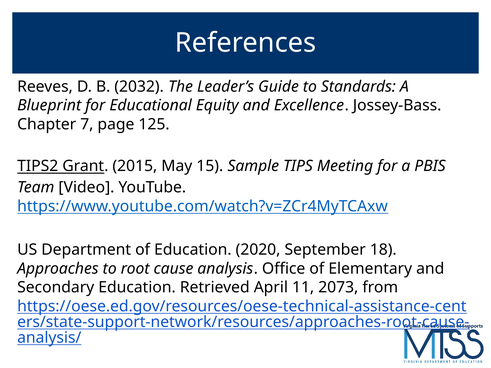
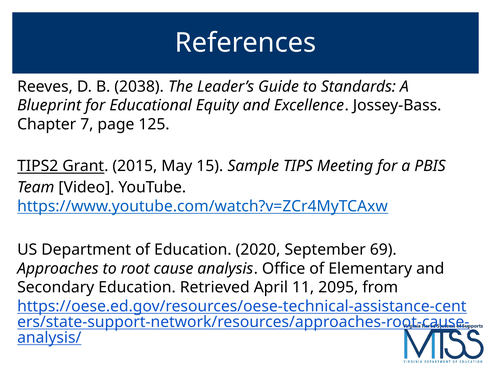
2032: 2032 -> 2038 (139, 87)
18: 18 -> 69 (383, 250)
2073: 2073 -> 2095 (338, 288)
